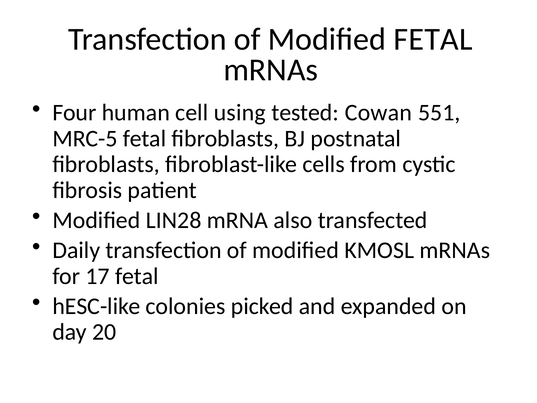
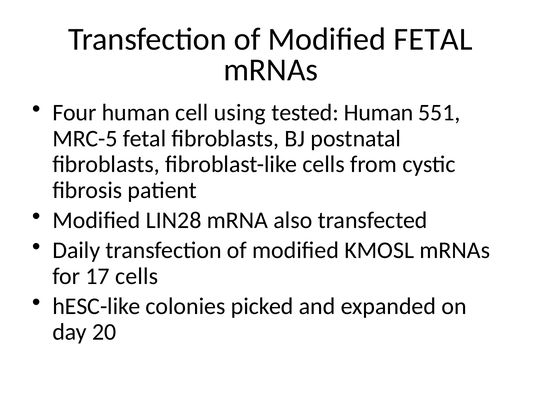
tested Cowan: Cowan -> Human (379, 113)
17 fetal: fetal -> cells (137, 276)
